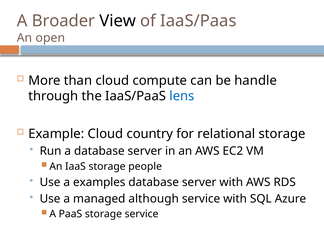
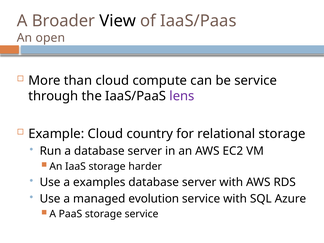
be handle: handle -> service (256, 80)
lens colour: blue -> purple (182, 96)
people: people -> harder (145, 166)
although: although -> evolution (154, 199)
